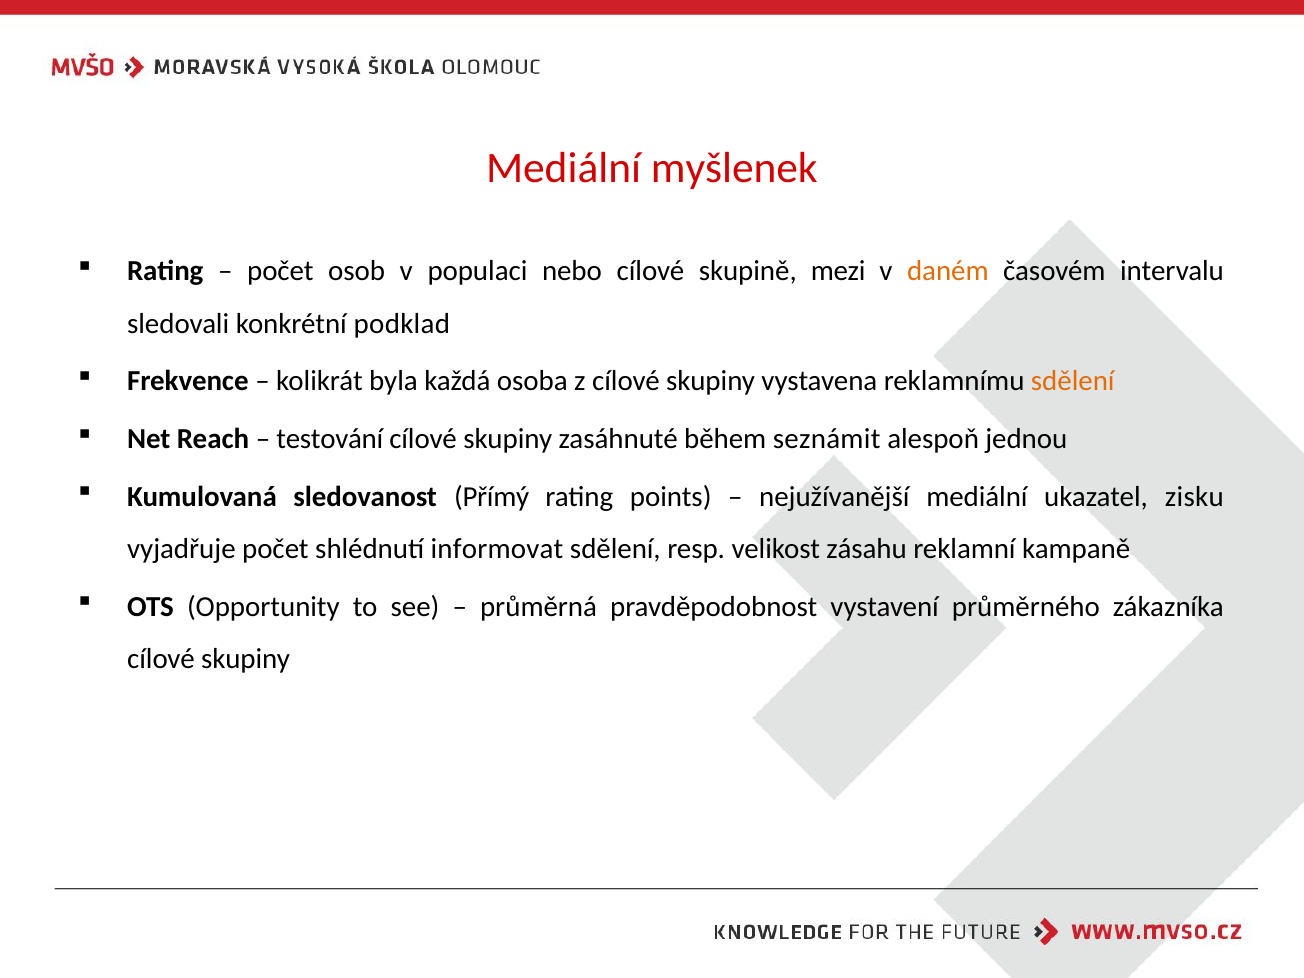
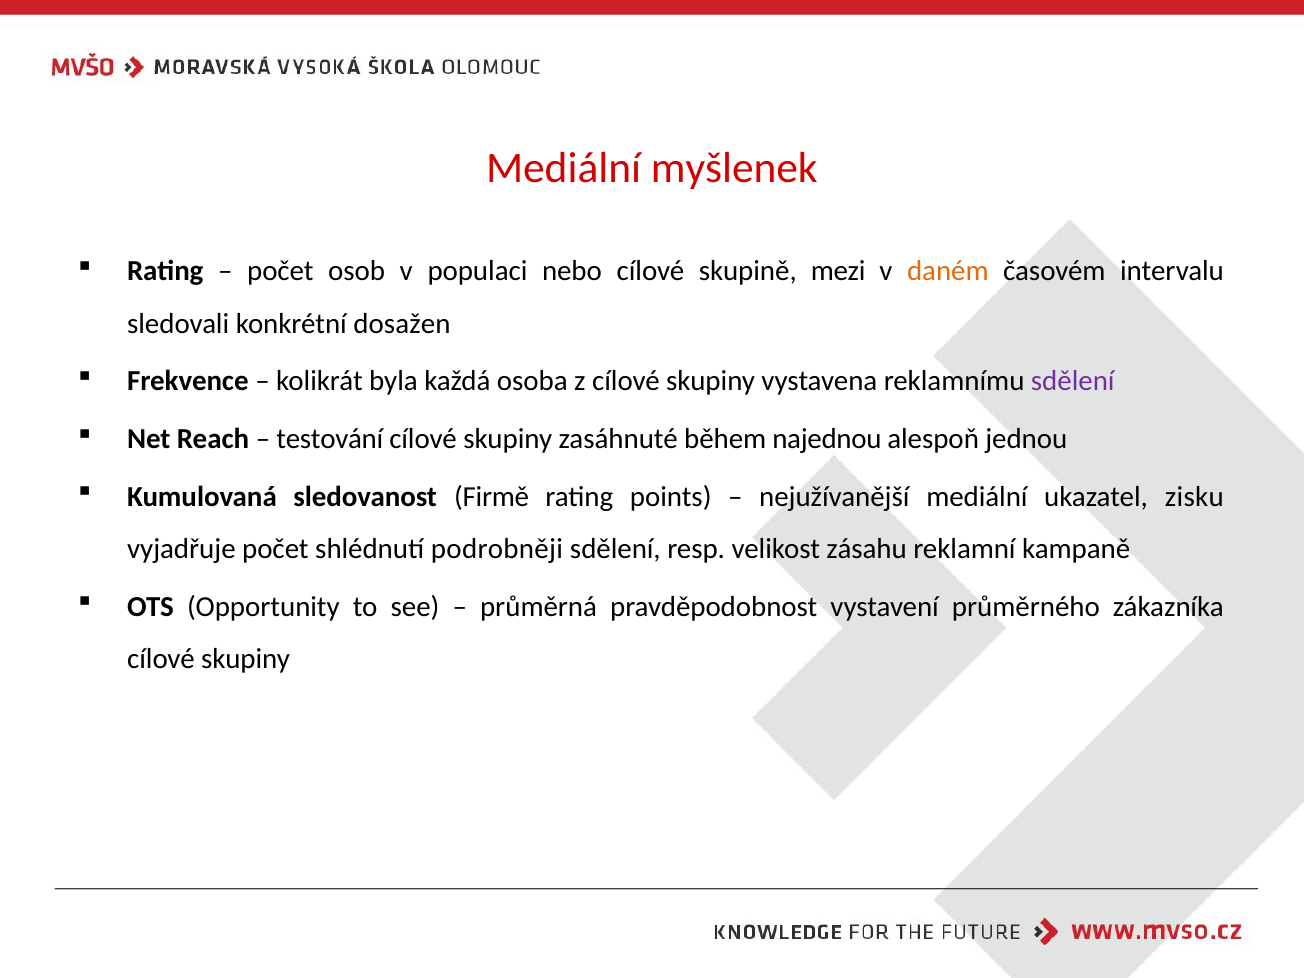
podklad: podklad -> dosažen (402, 323)
sdělení colour: orange -> purple (1073, 381)
seznámit: seznámit -> najednou (827, 439)
Přímý: Přímý -> Firmě (492, 497)
informovat: informovat -> podrobněji (497, 549)
